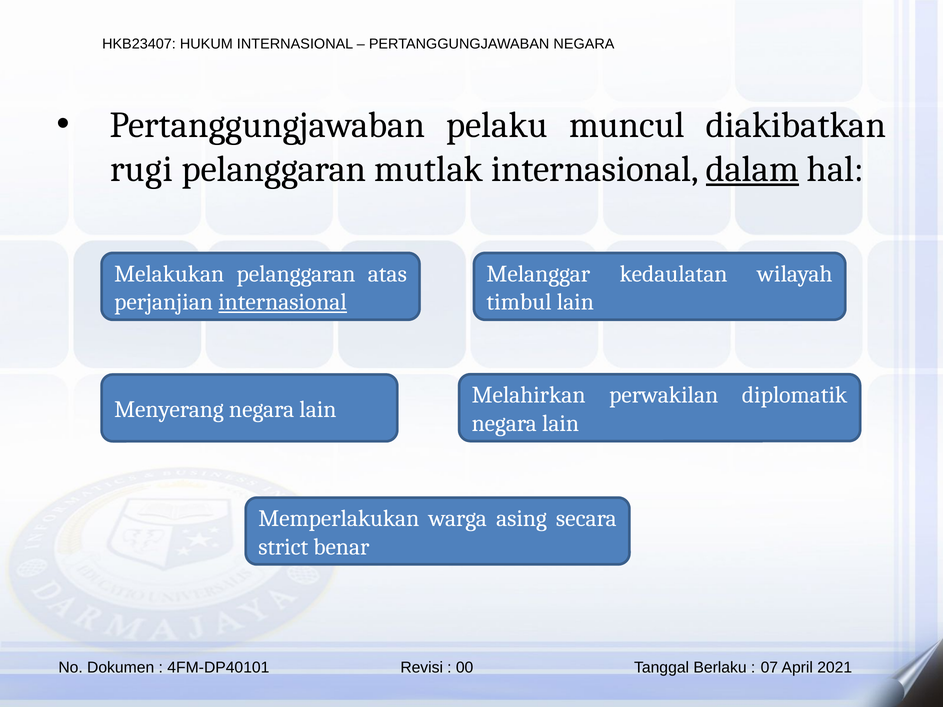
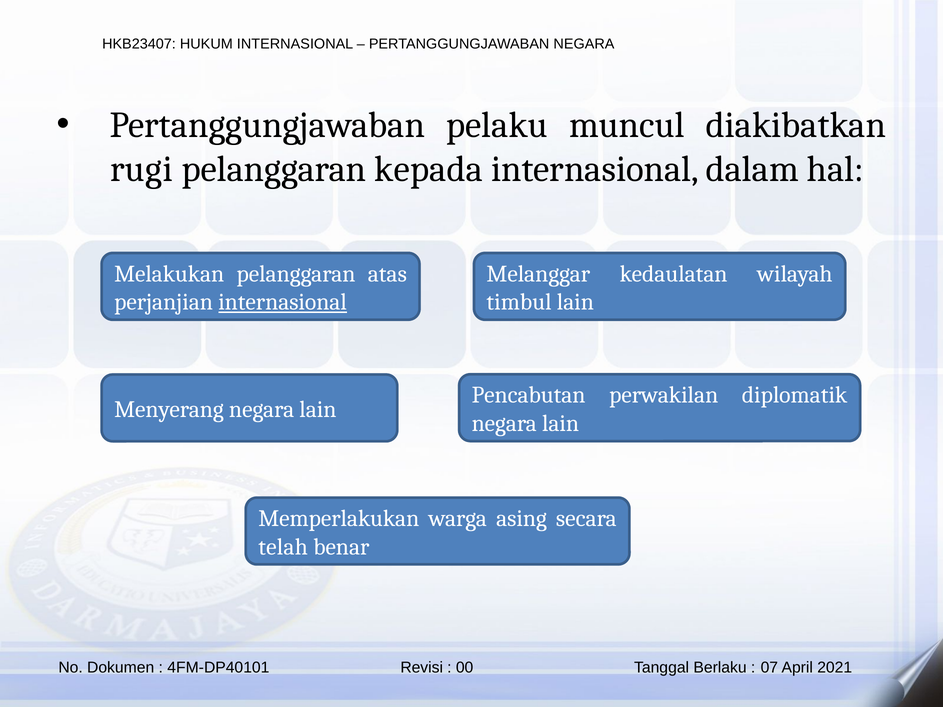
mutlak: mutlak -> kepada (429, 169)
dalam underline: present -> none (752, 169)
Melahirkan: Melahirkan -> Pencabutan (529, 395)
strict: strict -> telah (283, 547)
